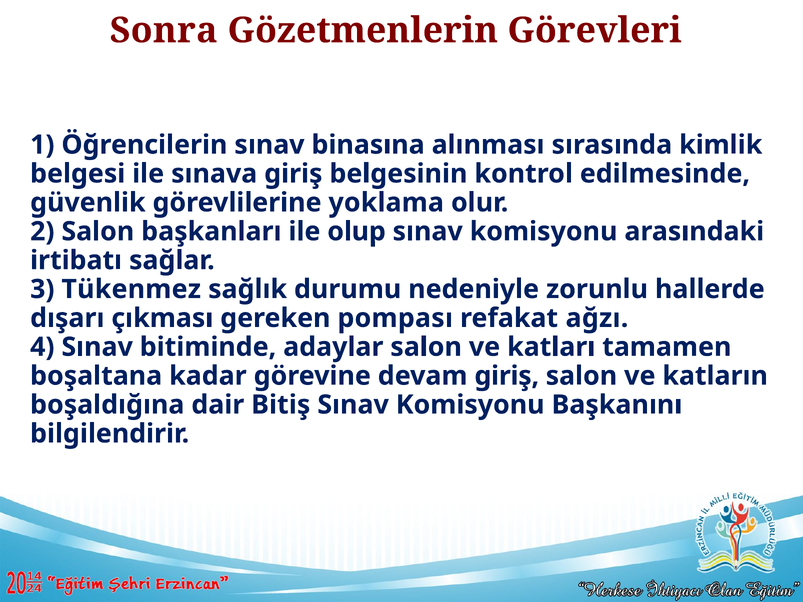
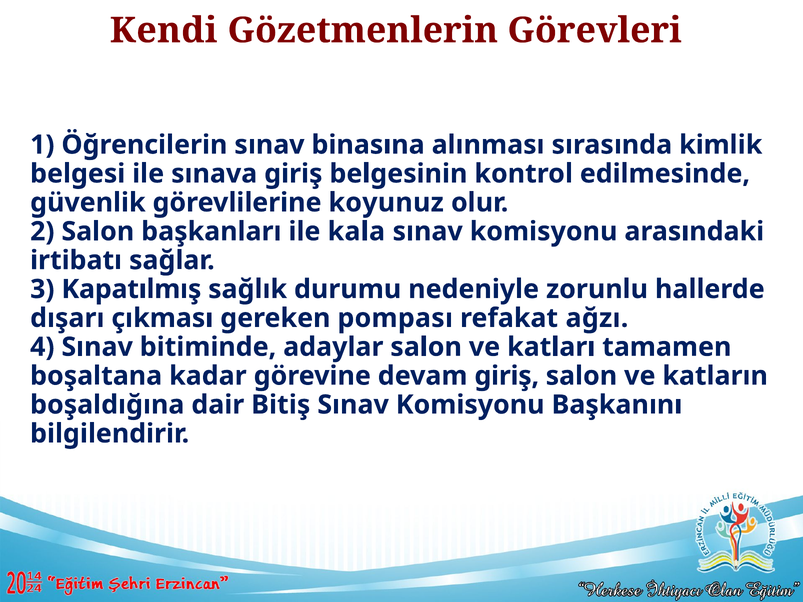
Sonra: Sonra -> Kendi (164, 30)
yoklama: yoklama -> koyunuz (386, 203)
olup: olup -> kala (356, 232)
Tükenmez: Tükenmez -> Kapatılmış (131, 289)
